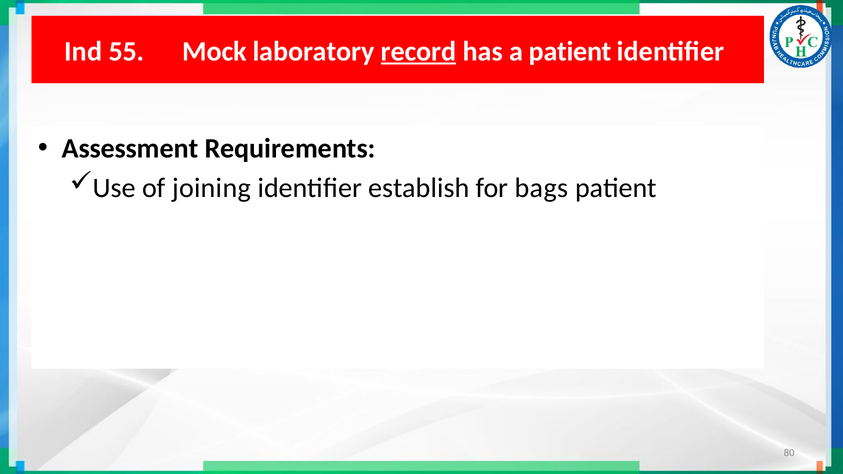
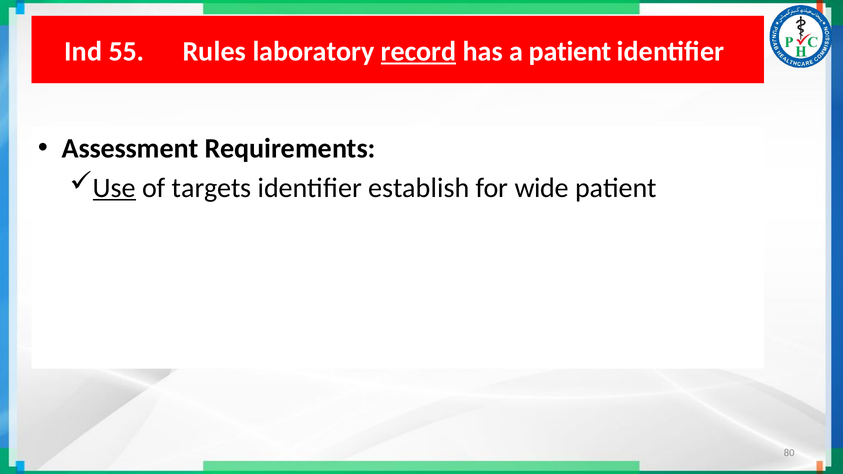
Mock: Mock -> Rules (214, 51)
Use underline: none -> present (114, 188)
joining: joining -> targets (212, 188)
bags: bags -> wide (542, 188)
